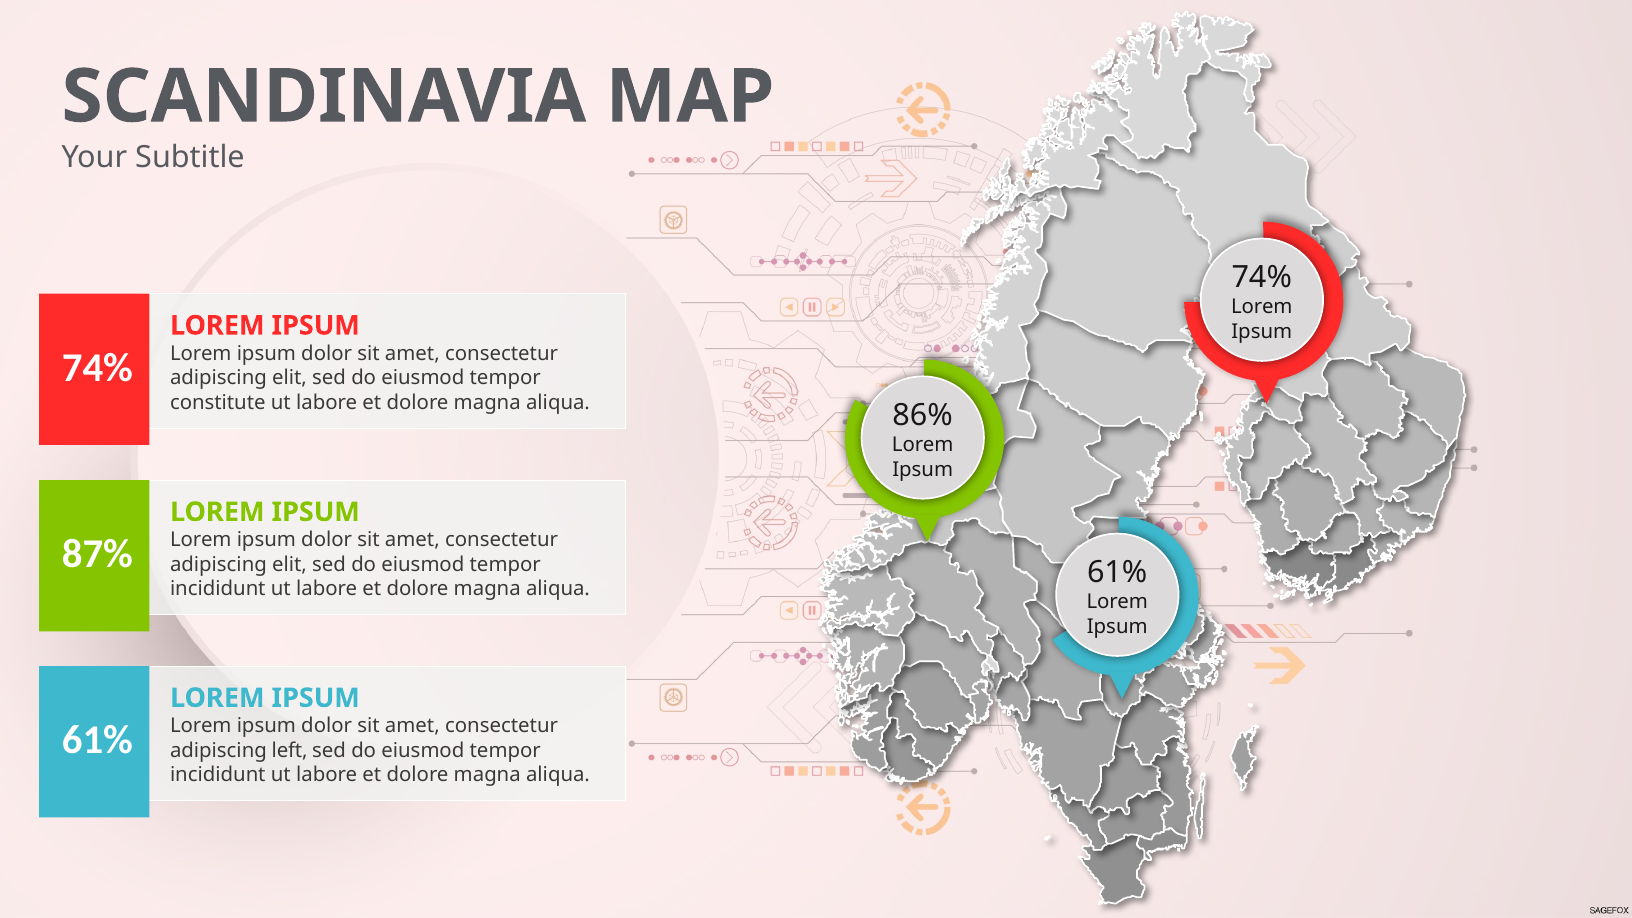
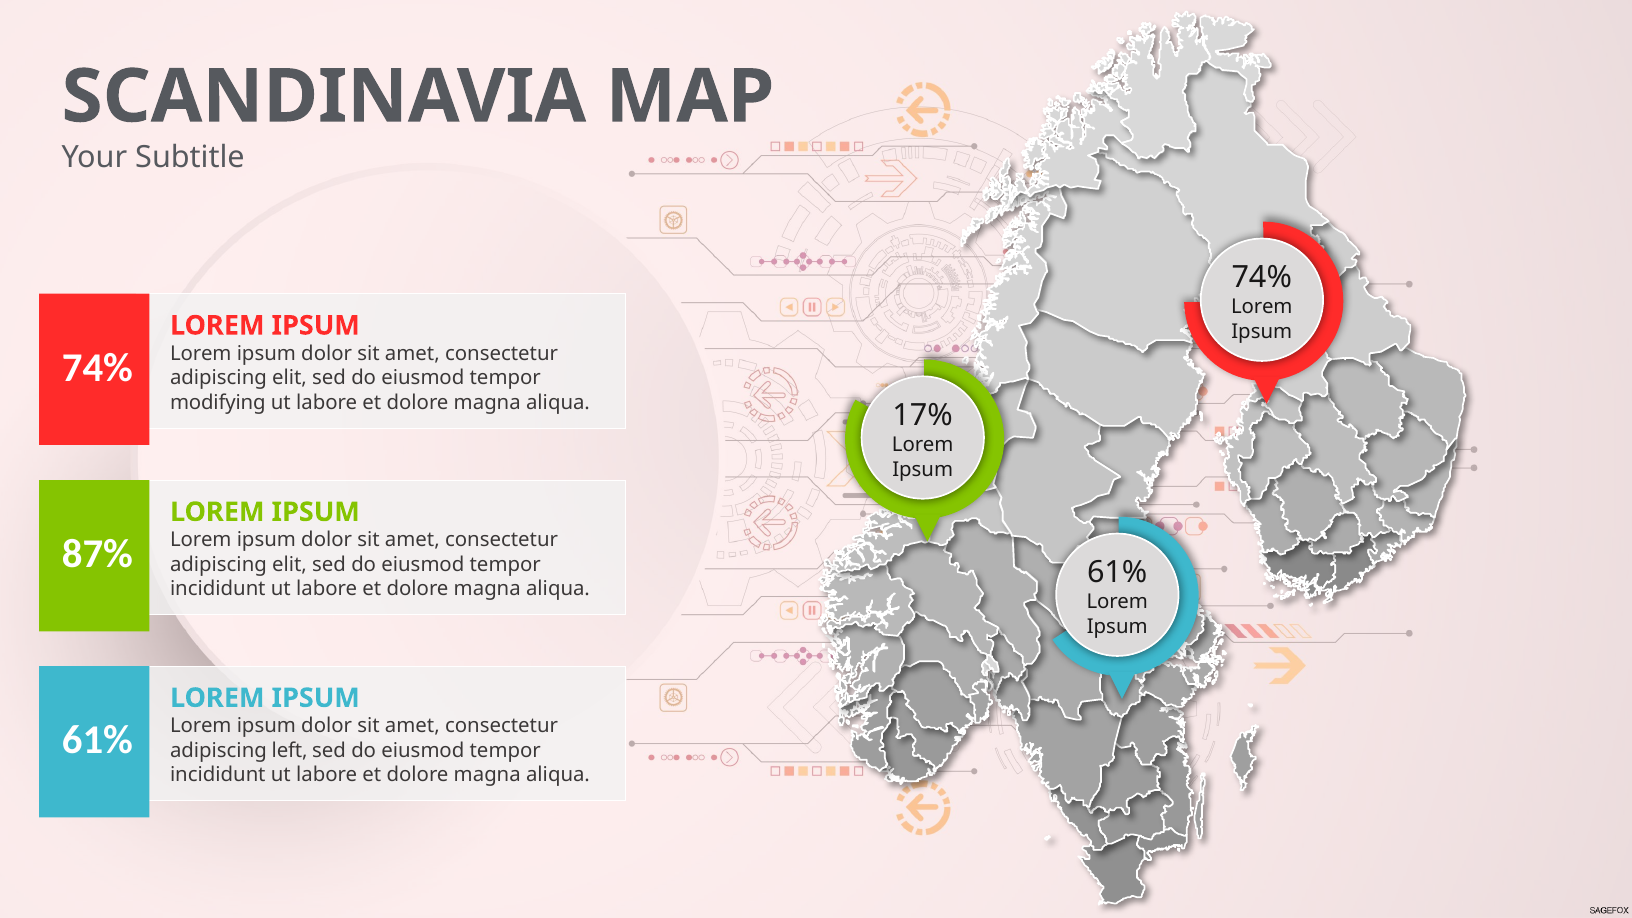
constitute: constitute -> modifying (218, 403)
86%: 86% -> 17% (923, 415)
